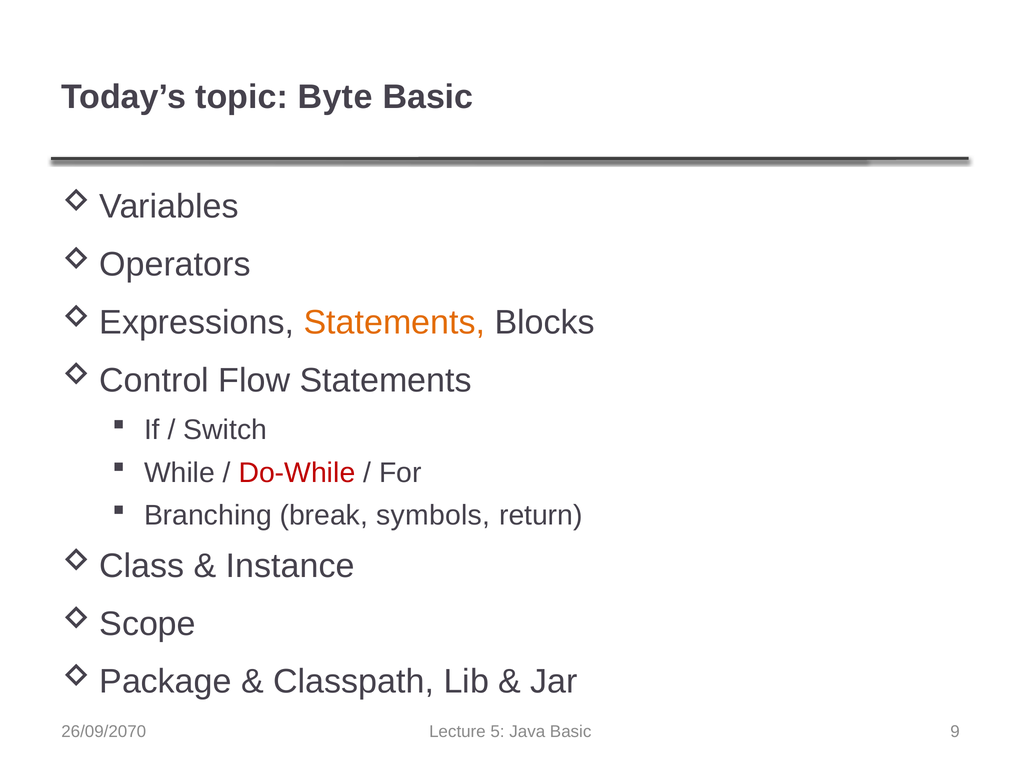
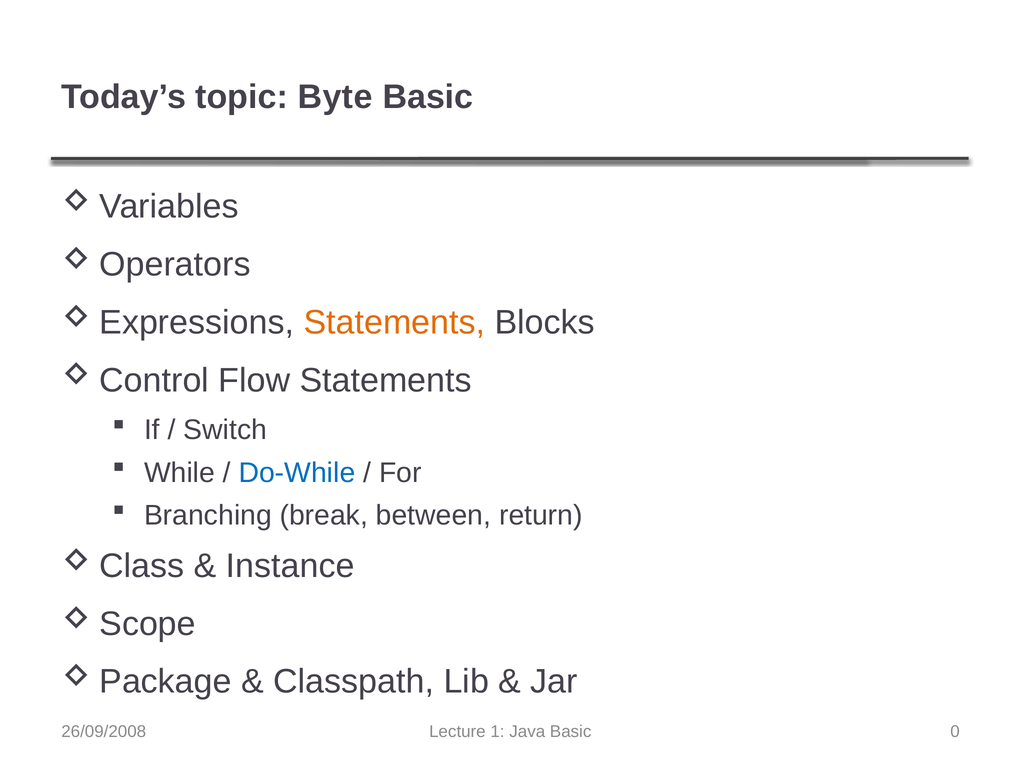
Do-While colour: red -> blue (297, 473)
symbols: symbols -> between (434, 515)
26/09/2070: 26/09/2070 -> 26/09/2008 (104, 731)
5: 5 -> 1 (497, 731)
9: 9 -> 0 (955, 731)
